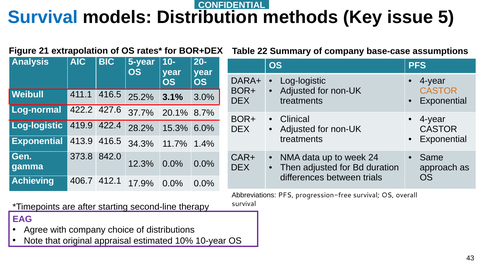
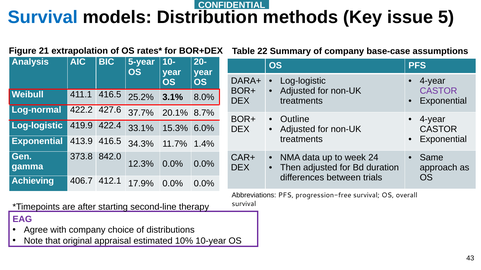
CASTOR colour: orange -> purple (438, 91)
3.0%: 3.0% -> 8.0% (204, 97)
Clinical: Clinical -> Outline (295, 119)
28.2%: 28.2% -> 33.1% (141, 128)
